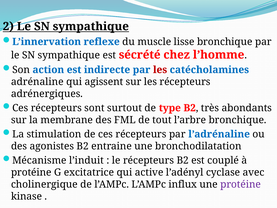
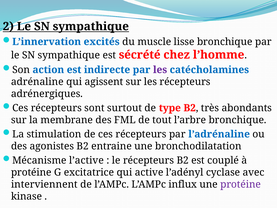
reflexe: reflexe -> excités (102, 42)
les colour: red -> purple (160, 70)
l’induit: l’induit -> l’active (86, 160)
cholinergique: cholinergique -> interviennent (44, 184)
